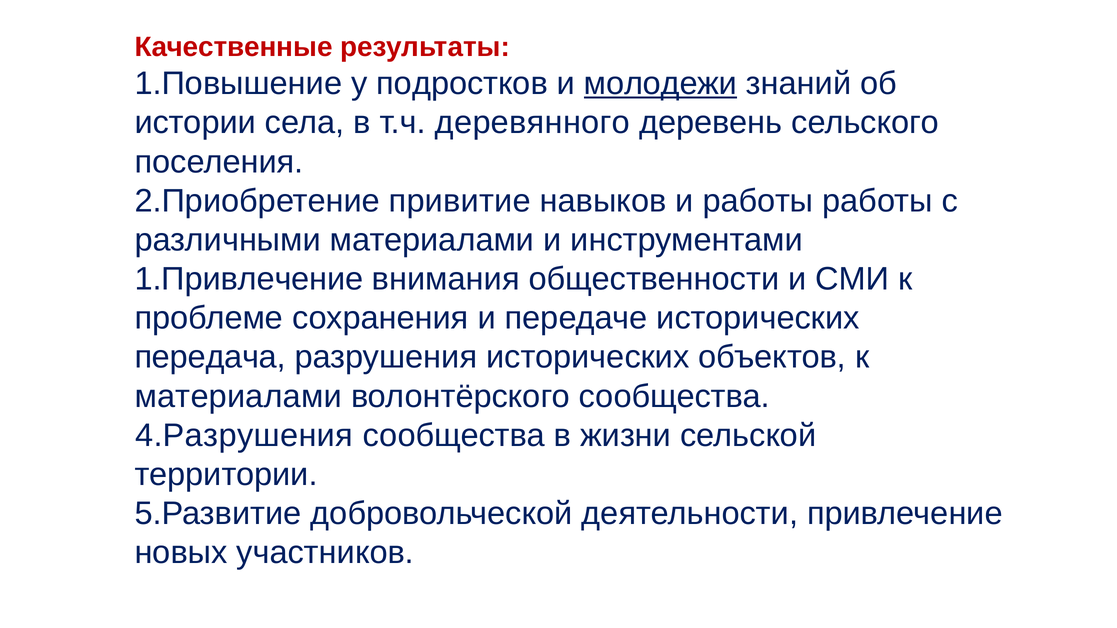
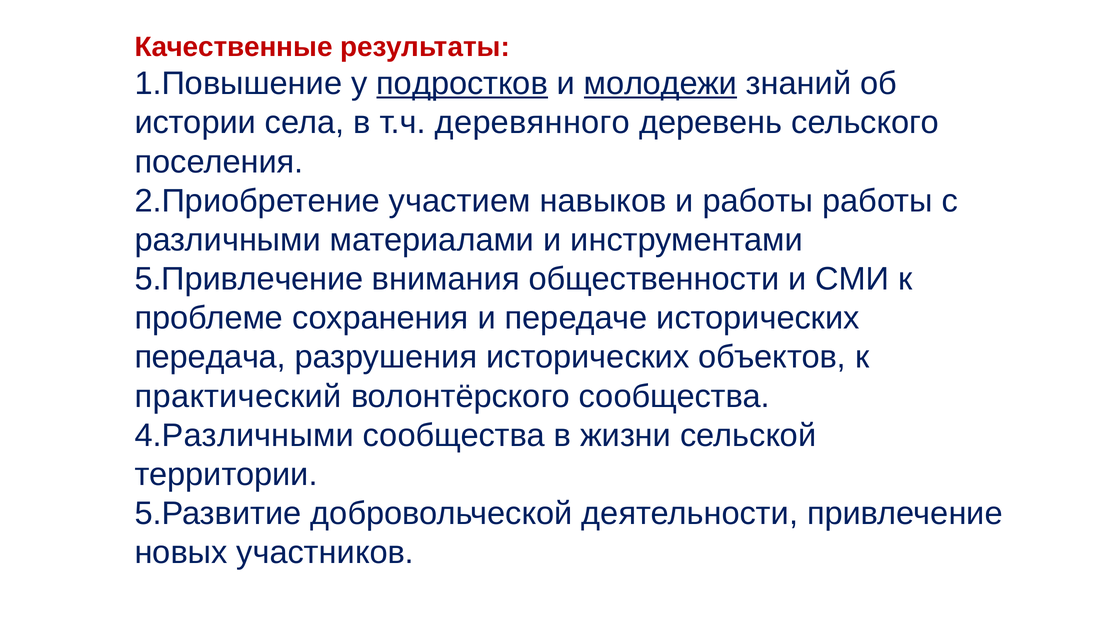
подростков underline: none -> present (462, 84)
привитие: привитие -> участием (460, 201)
1.Привлечение: 1.Привлечение -> 5.Привлечение (249, 279)
материалами: материалами -> практический (238, 397)
4.Разрушения: 4.Разрушения -> 4.Различными (244, 436)
